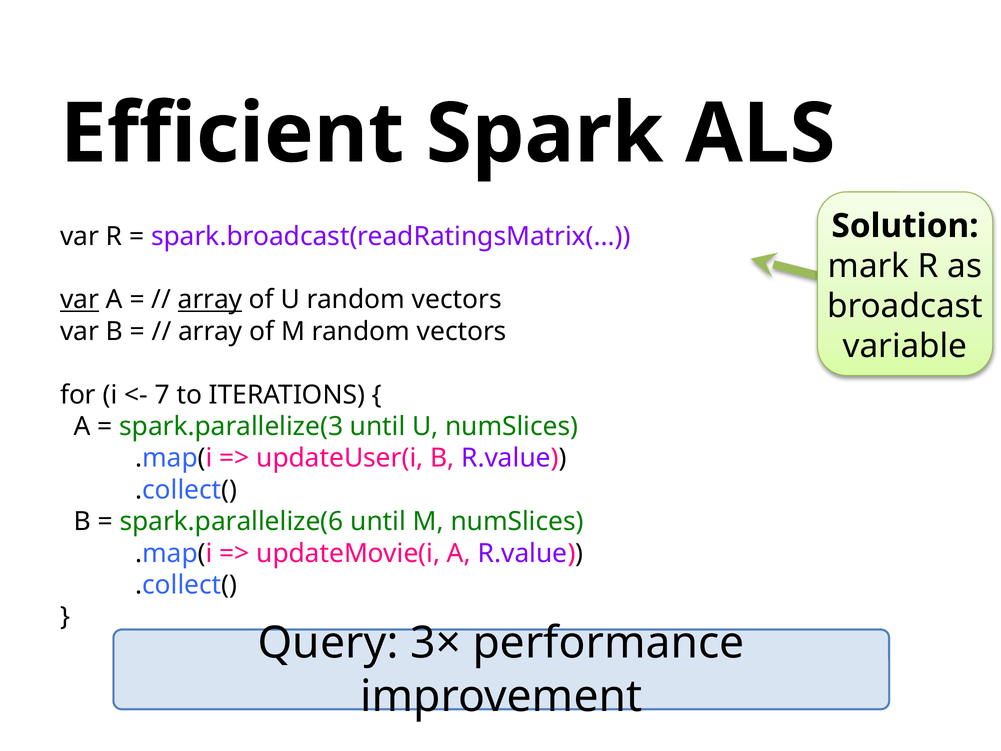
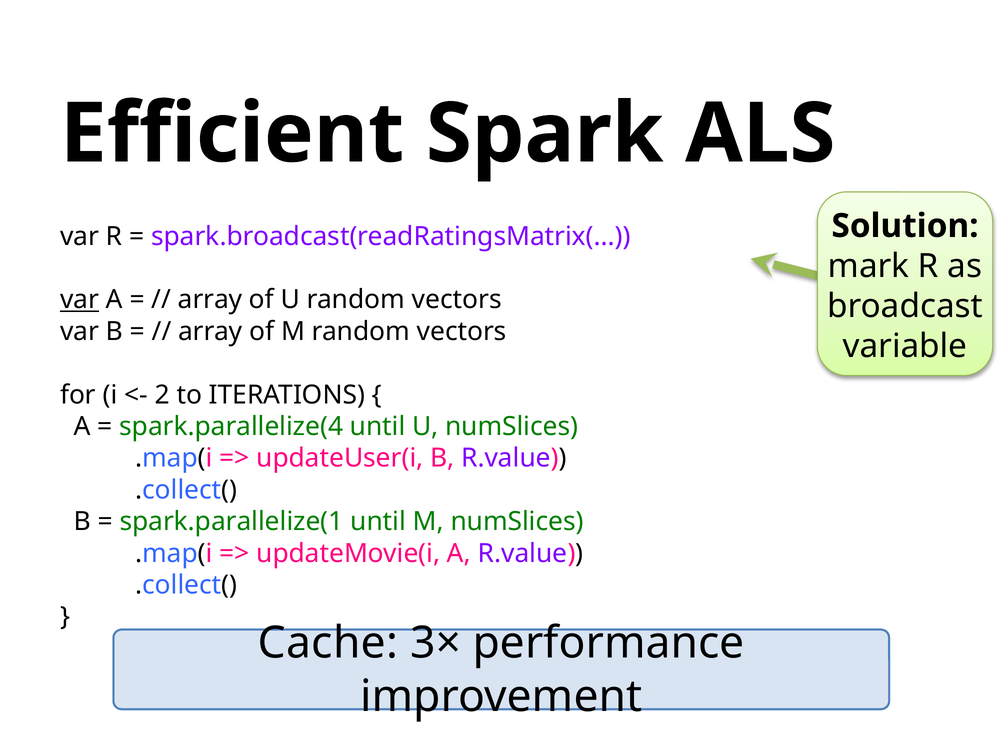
array underline: present -> none (210, 300)
7: 7 -> 2 (162, 395)
spark.parallelize(3: spark.parallelize(3 -> spark.parallelize(4 (231, 426)
spark.parallelize(6: spark.parallelize(6 -> spark.parallelize(1 (232, 521)
Query: Query -> Cache (328, 643)
